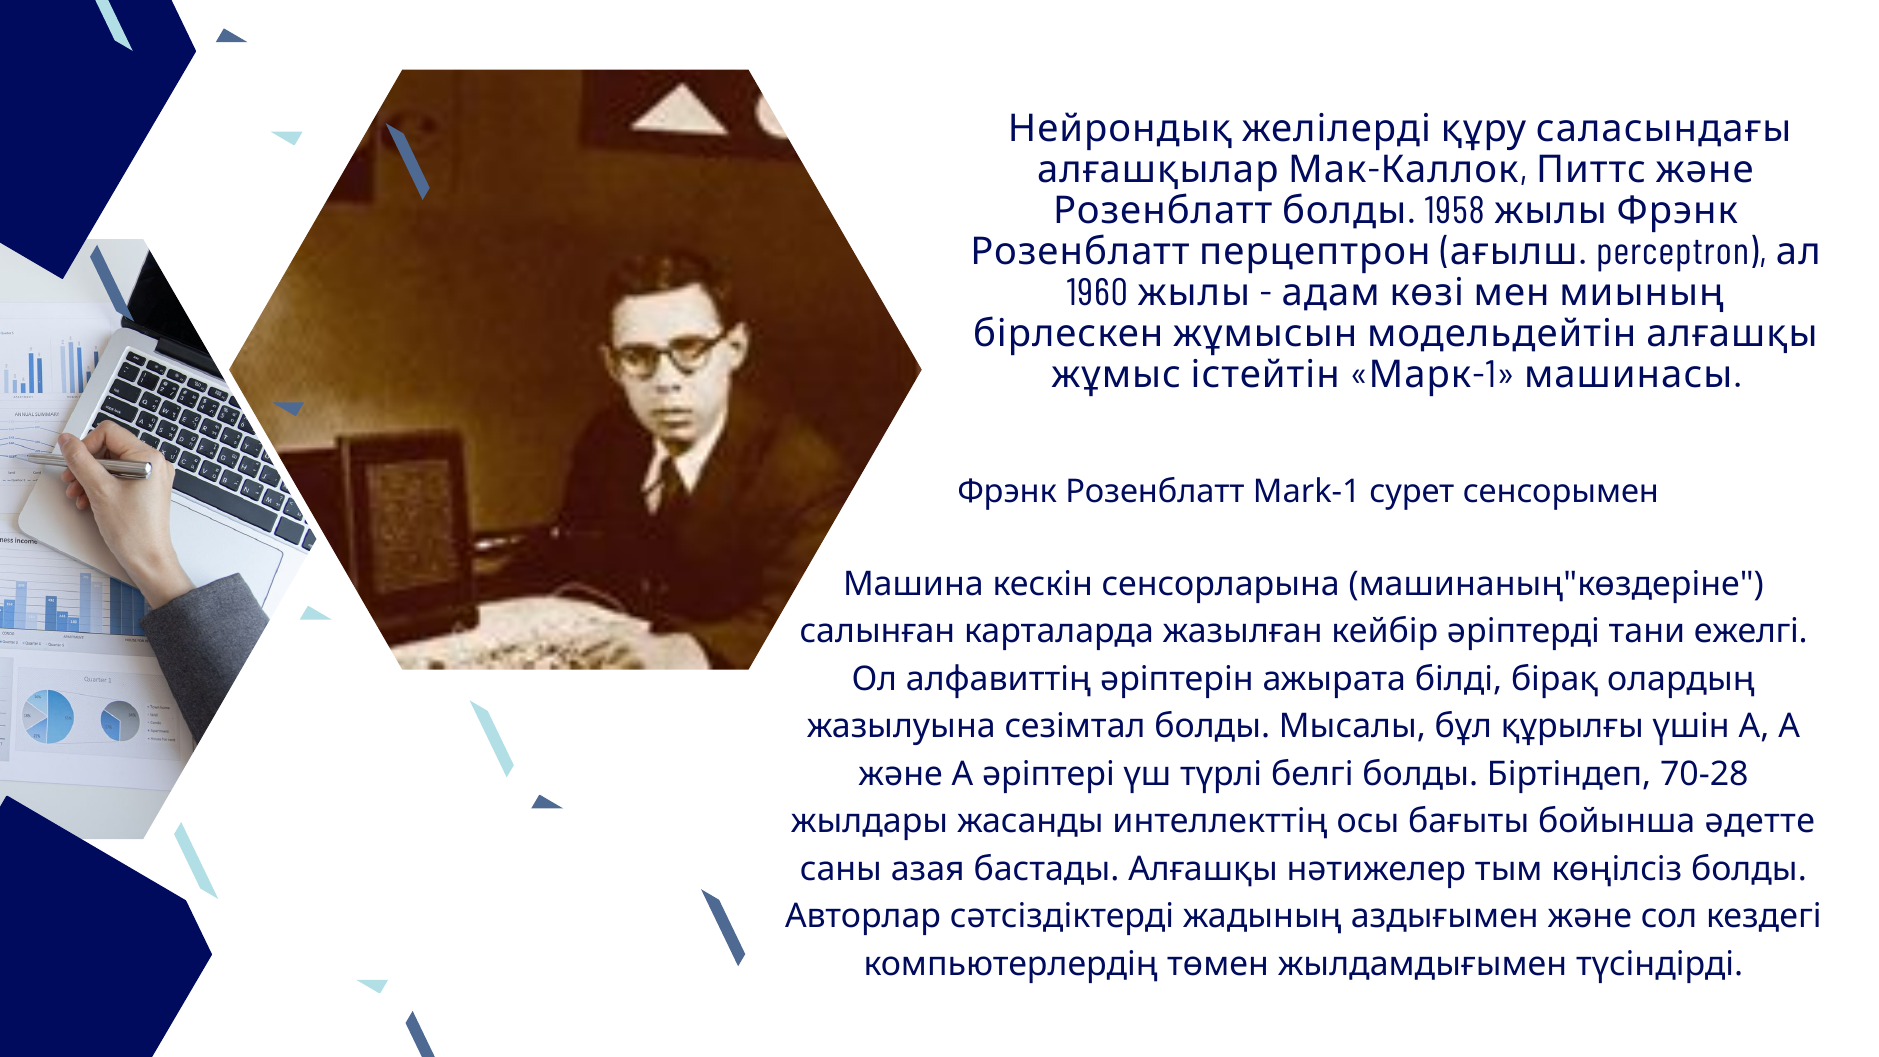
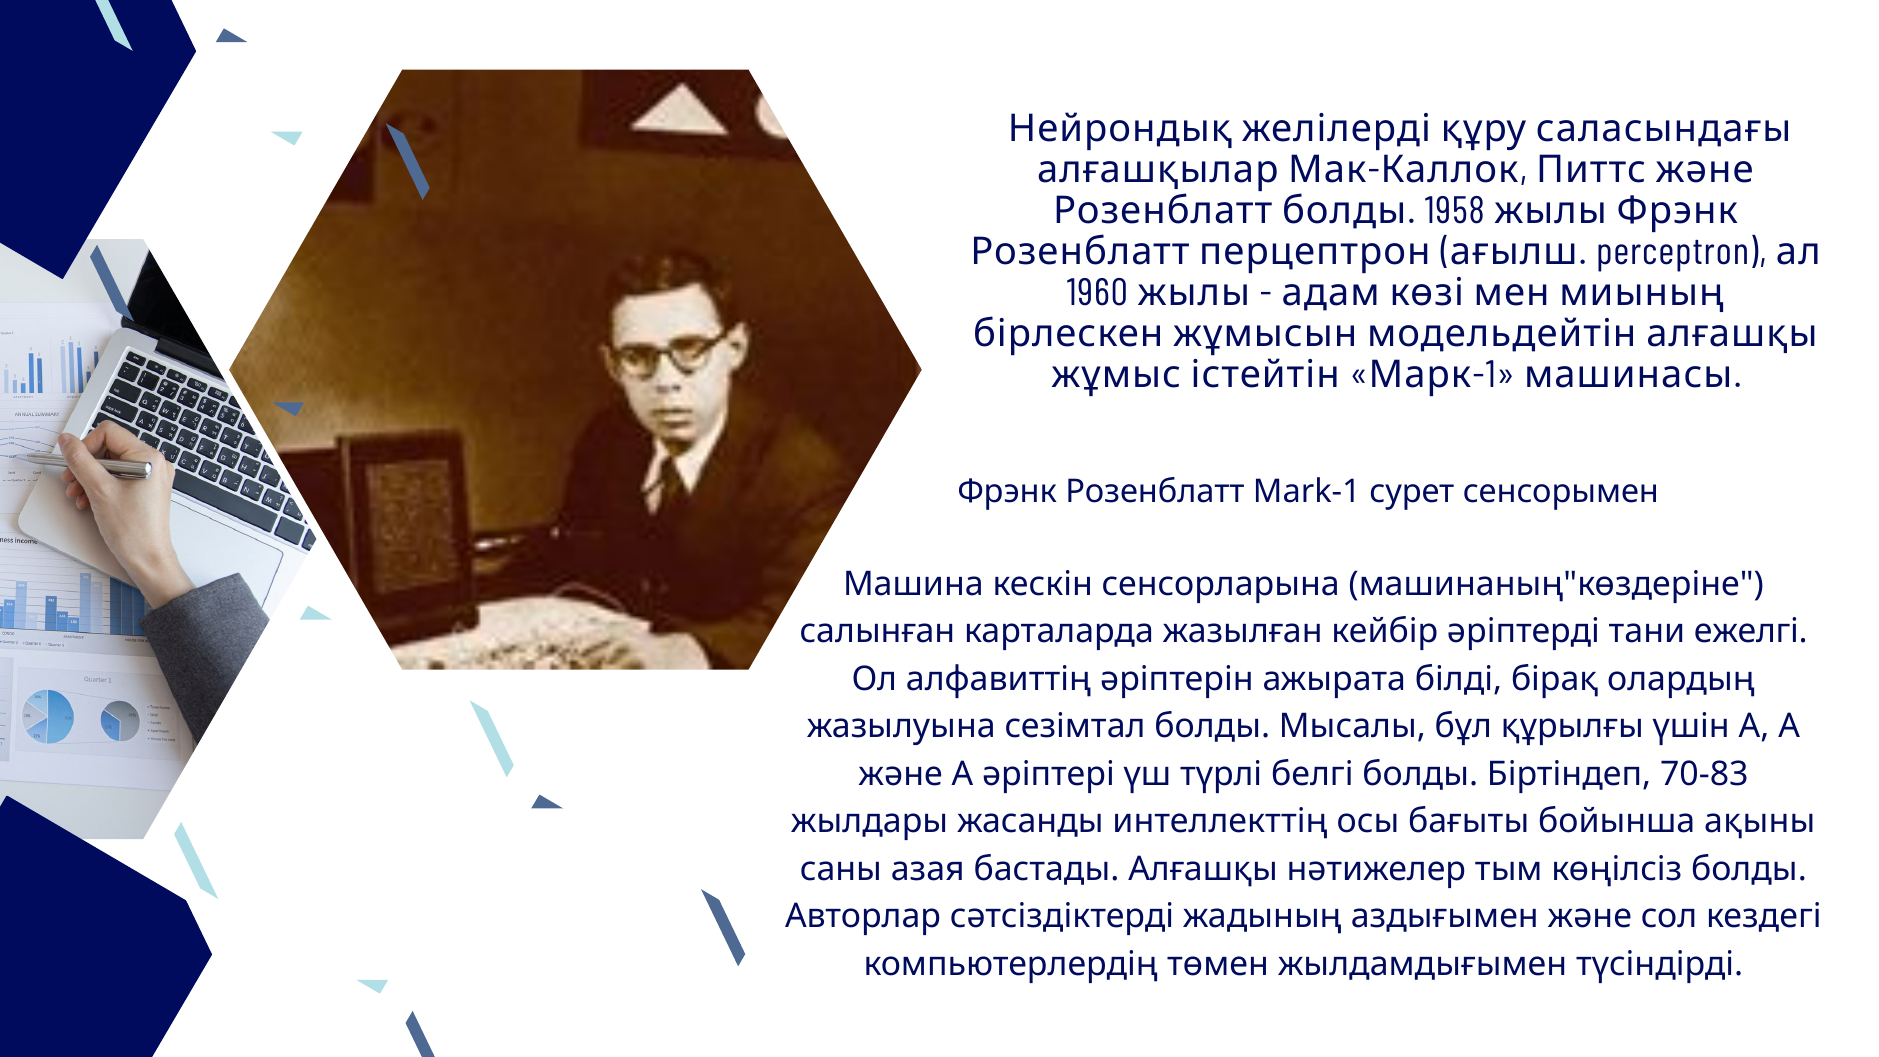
70-28: 70-28 -> 70-83 (1704, 774)
әдетте: әдетте -> ақыны (1760, 822)
